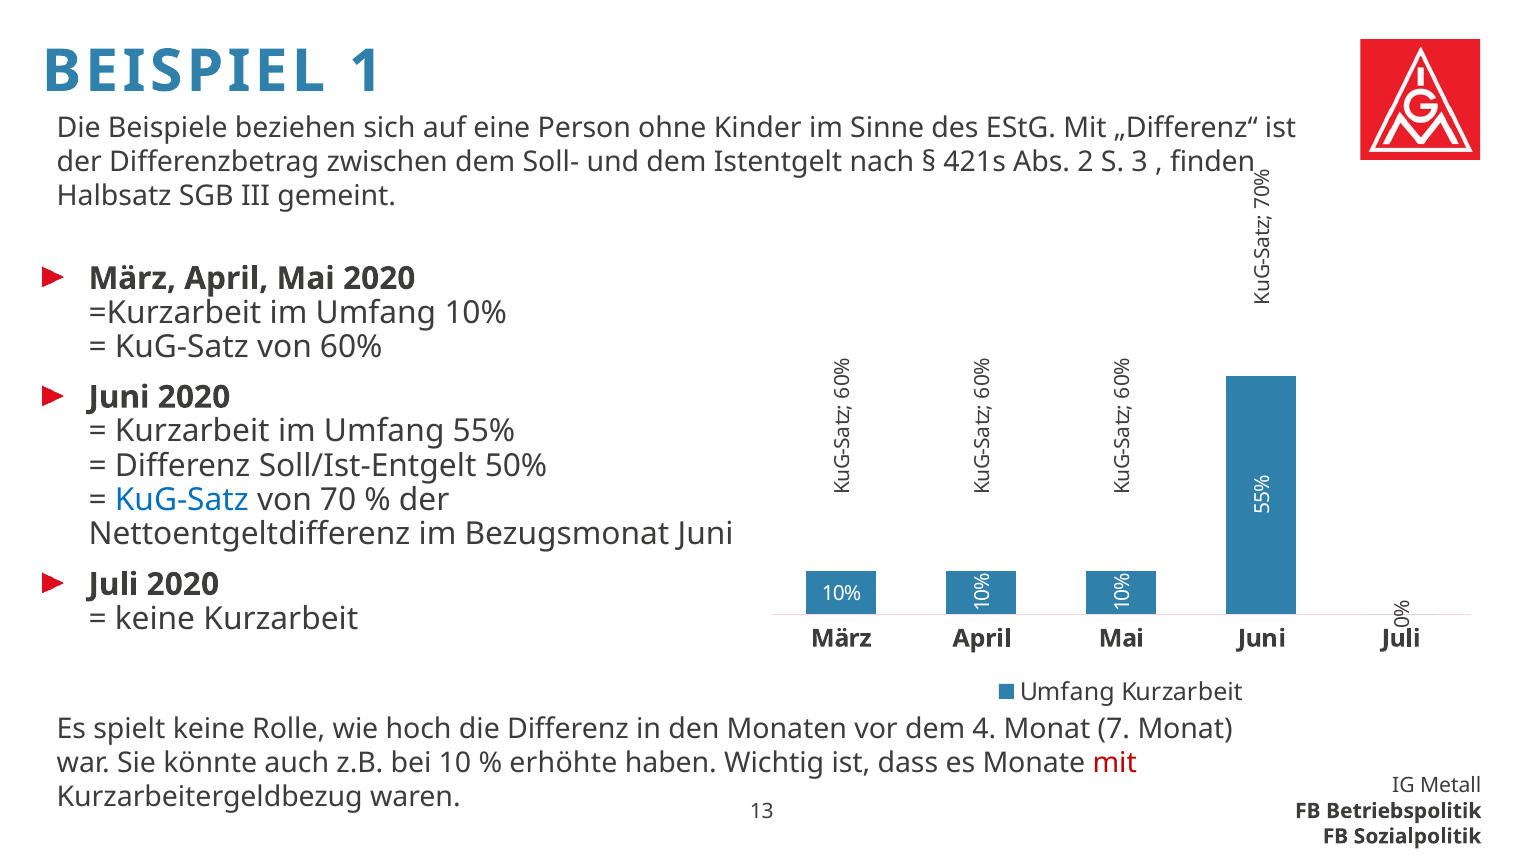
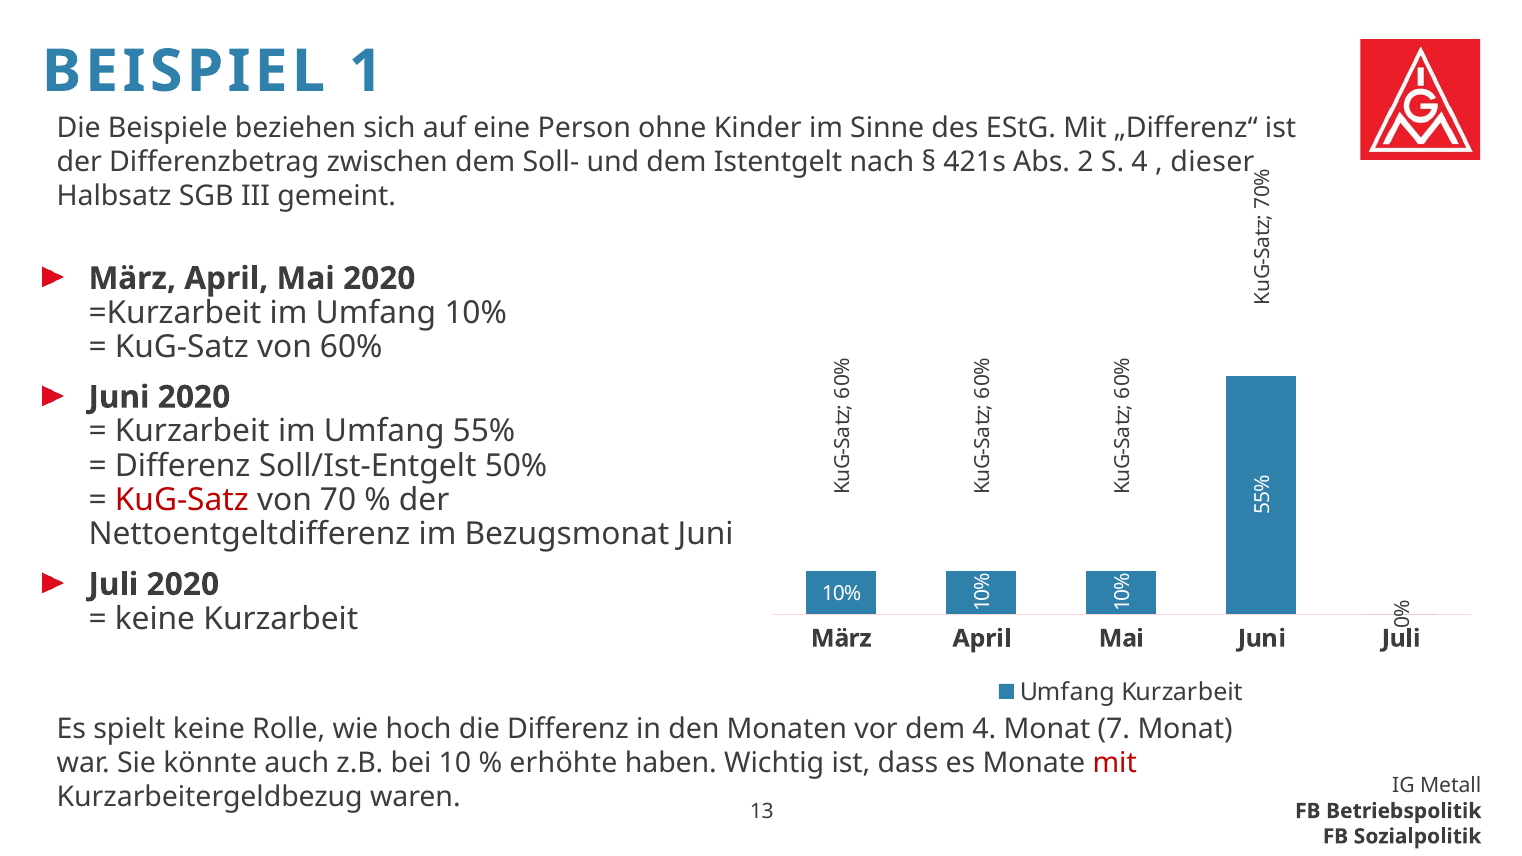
S 3: 3 -> 4 (1140, 162)
finden: finden -> dieser (1212, 162)
KuG-Satz colour: blue -> red (182, 500)
